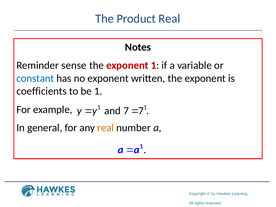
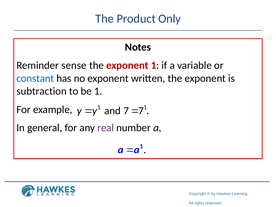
Product Real: Real -> Only (170, 19)
coefficients: coefficients -> subtraction (42, 91)
real colour: orange -> purple (106, 128)
